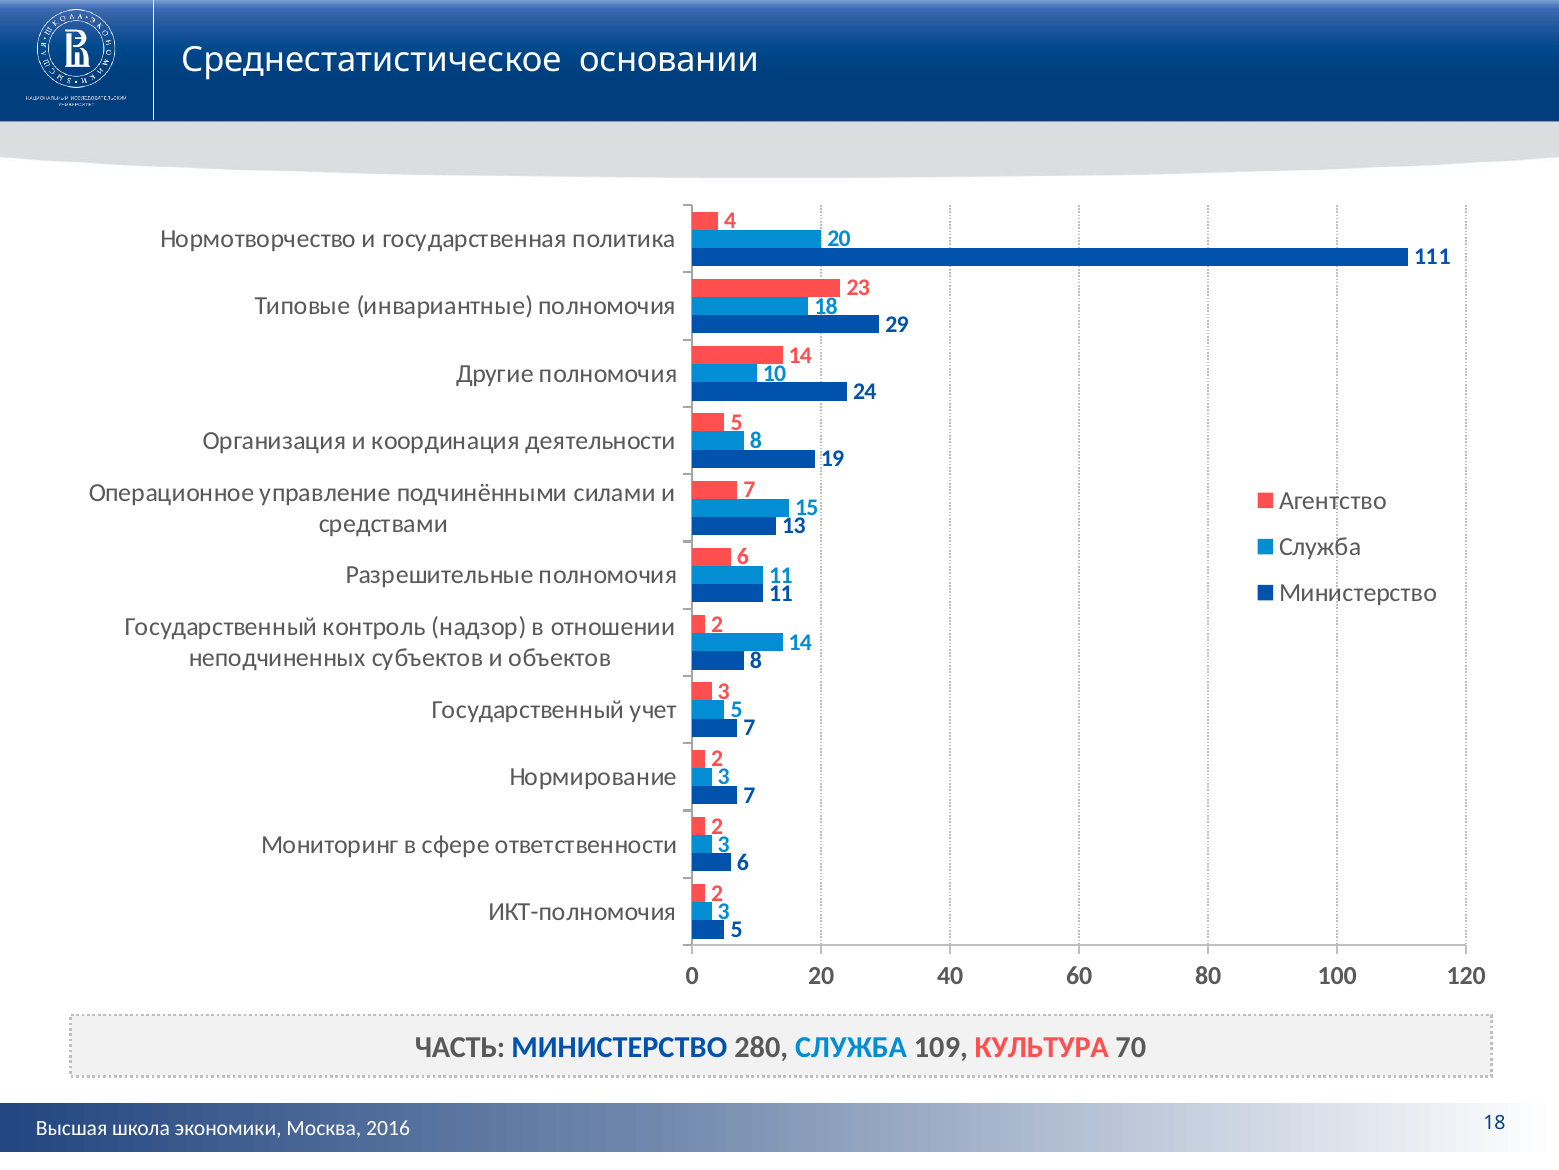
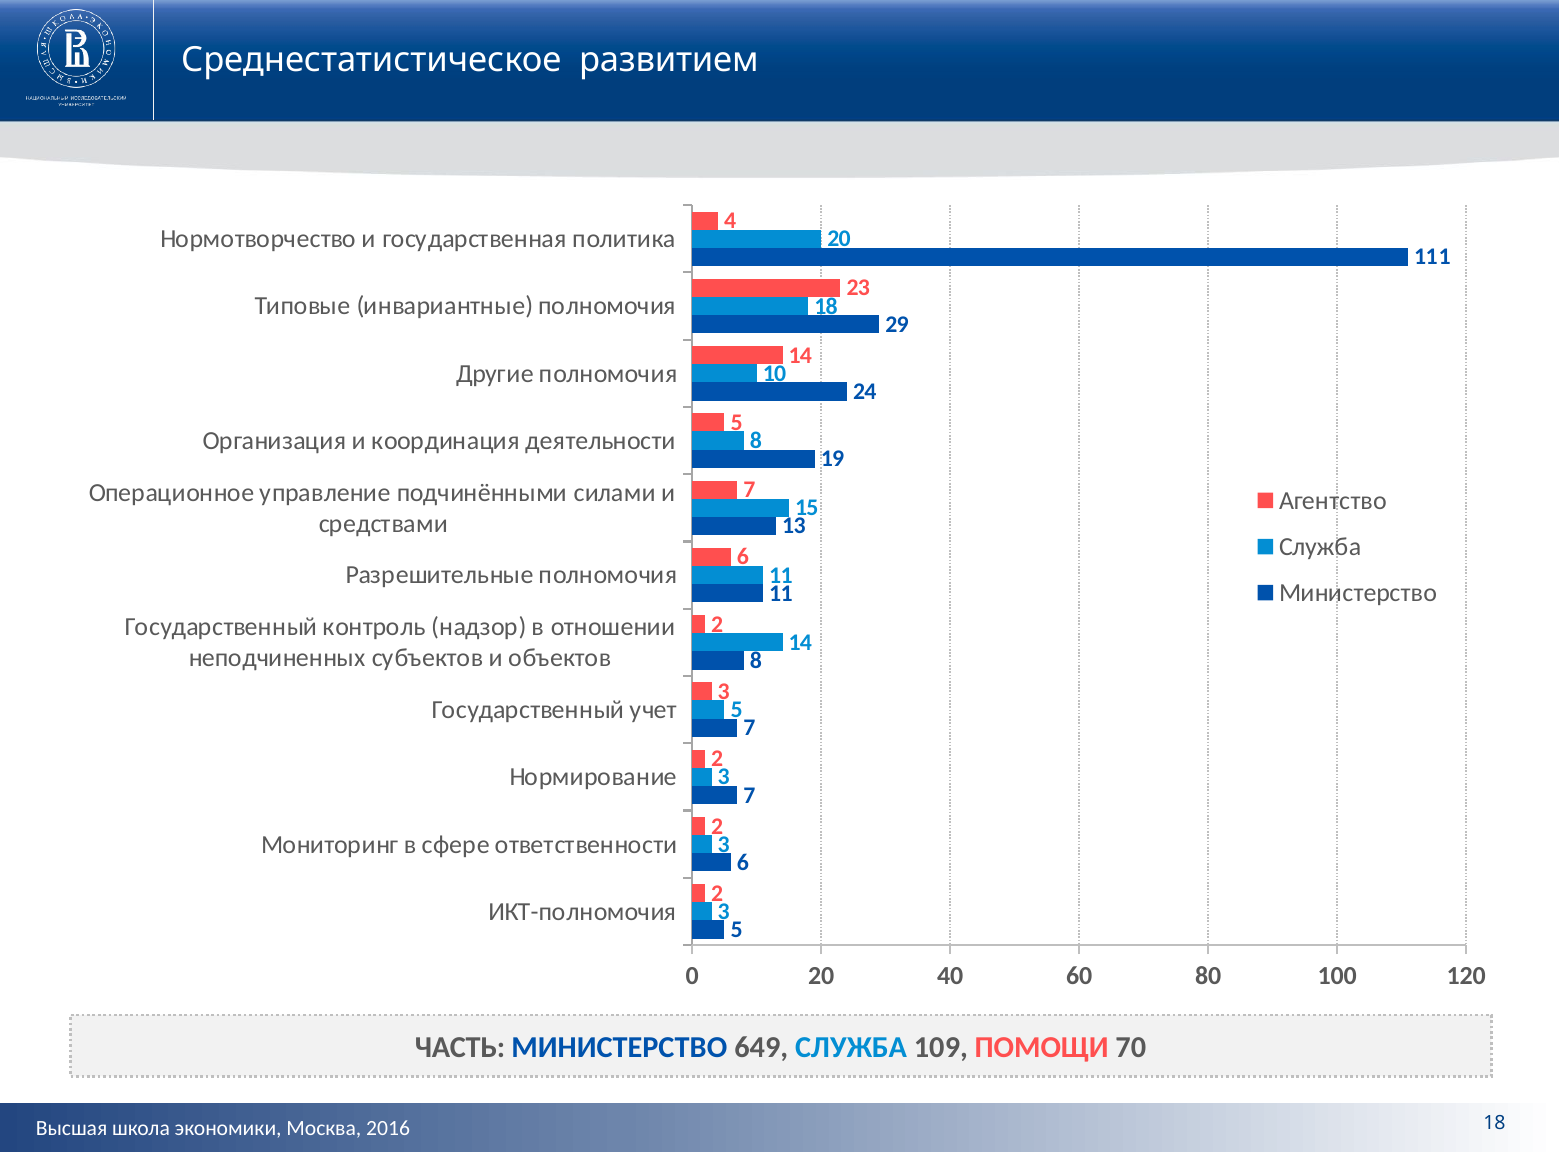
основании: основании -> развитием (669, 60)
280: 280 -> 649 (761, 1047)
КУЛЬТУРА: КУЛЬТУРА -> ПОМОЩИ (1042, 1047)
